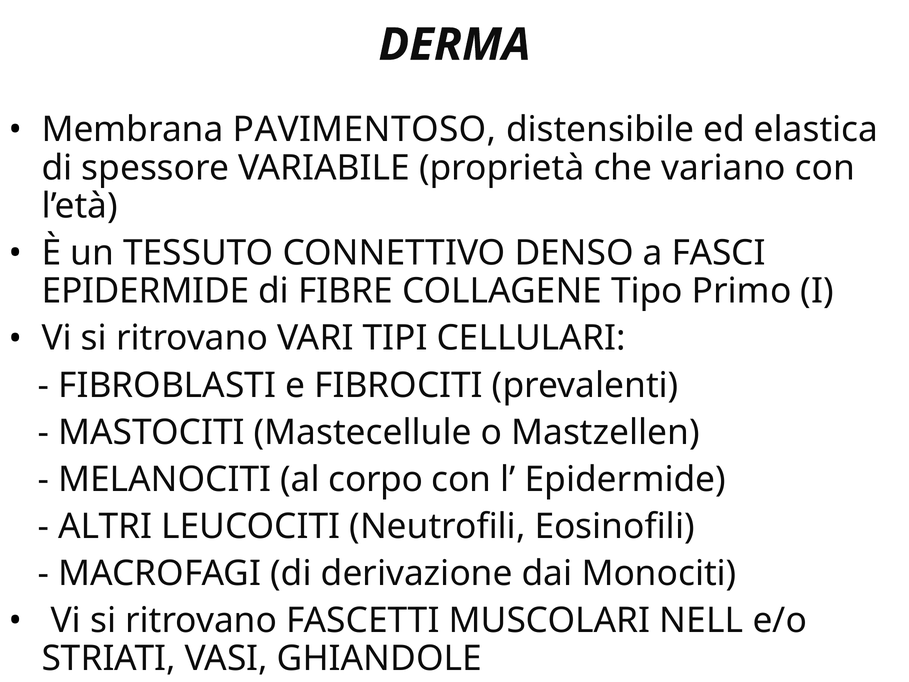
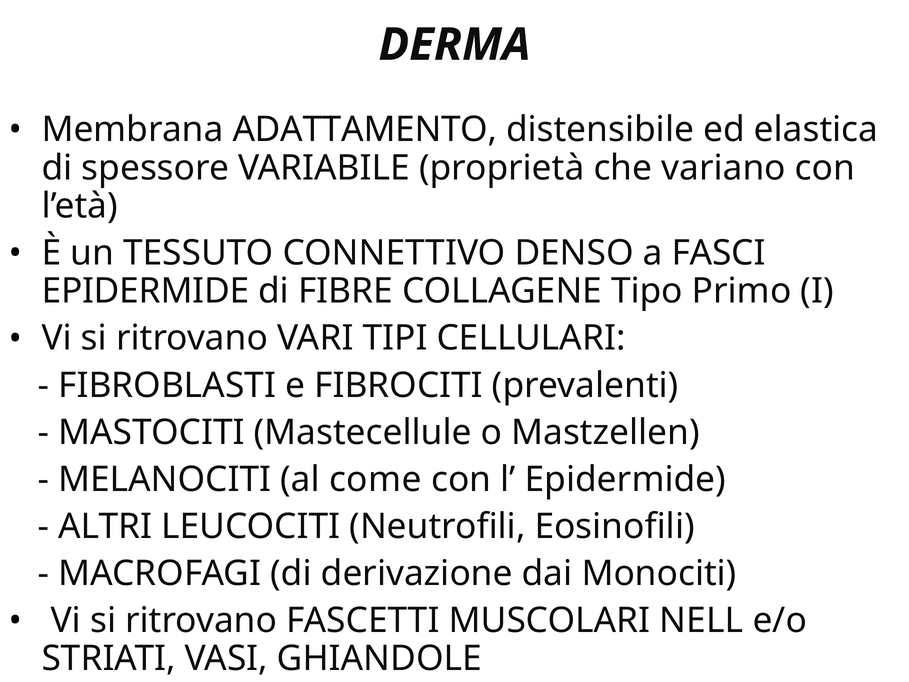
PAVIMENTOSO: PAVIMENTOSO -> ADATTAMENTO (365, 130)
corpo: corpo -> come (375, 479)
